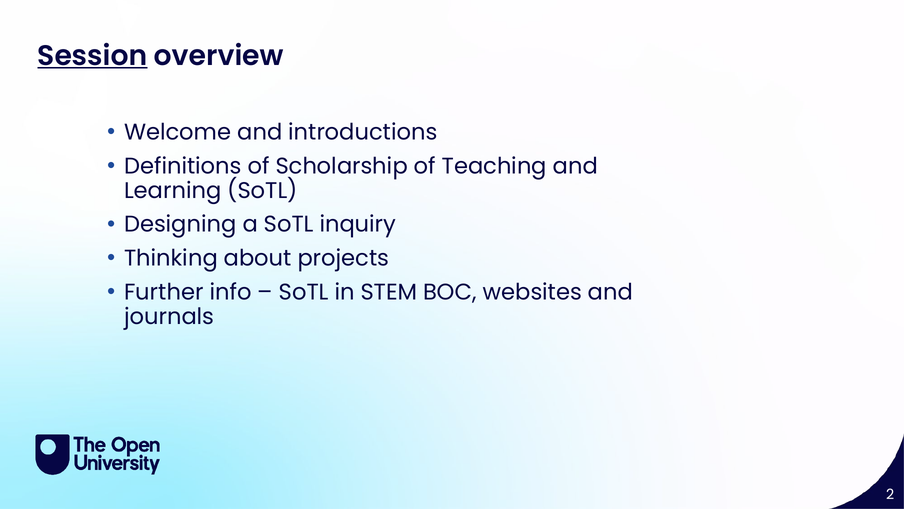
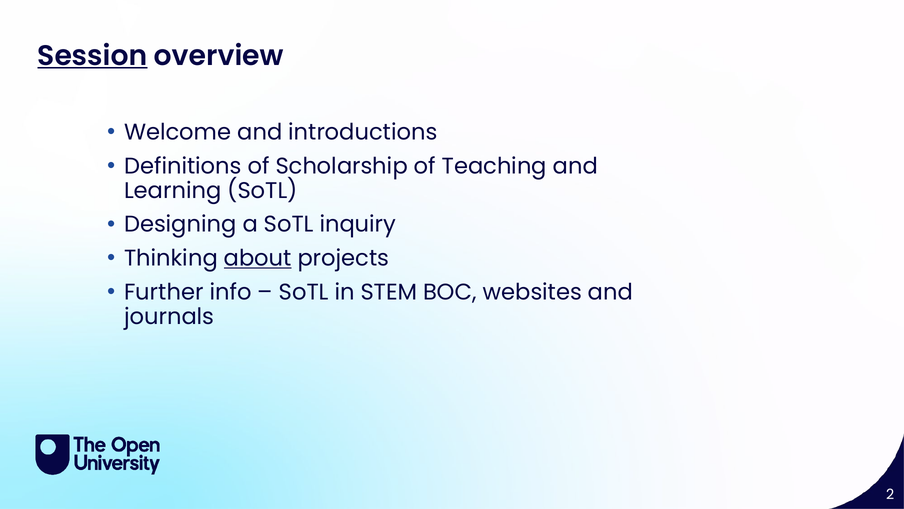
about underline: none -> present (258, 258)
